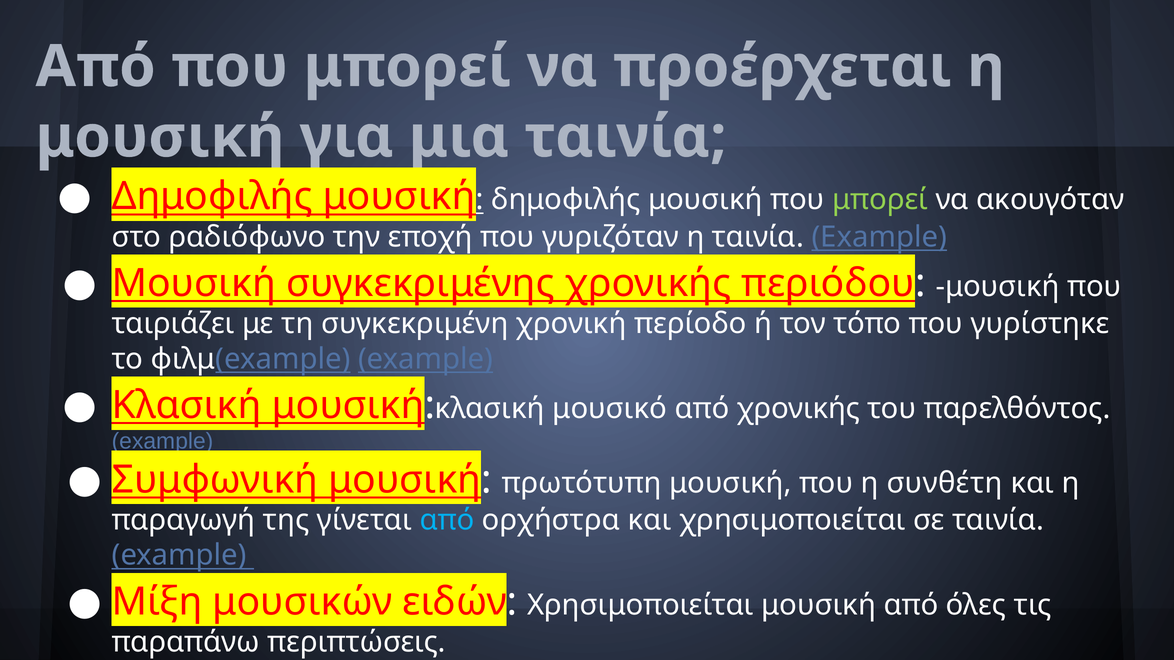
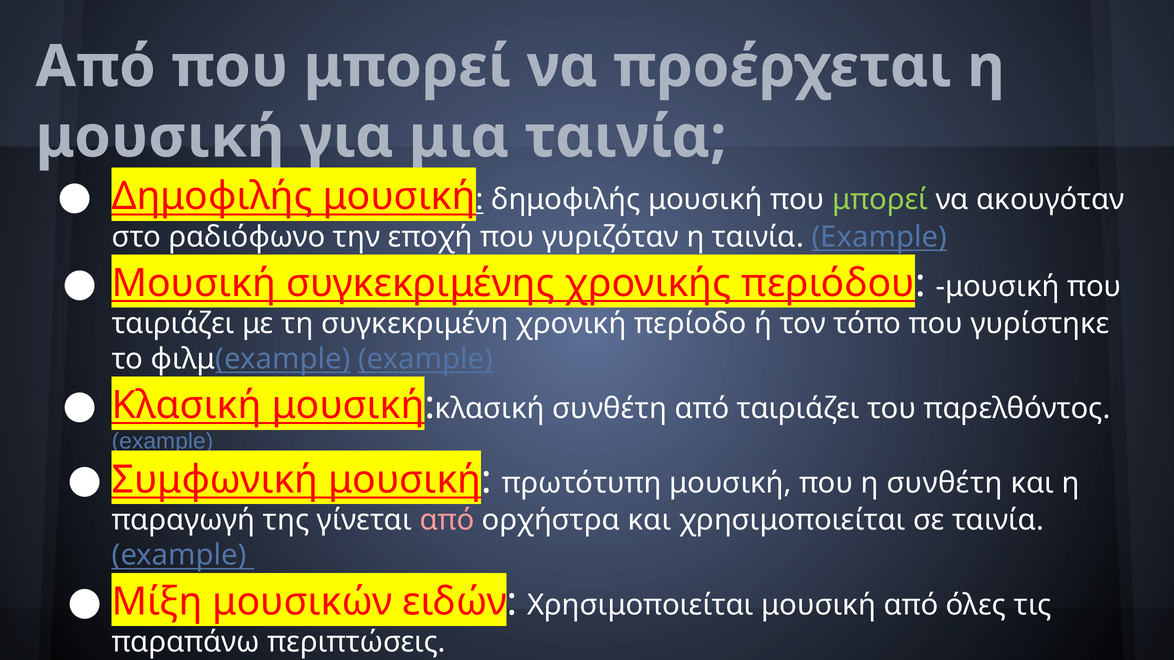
κλασική μουσικό: μουσικό -> συνθέτη (610, 409)
από χρονικής: χρονικής -> ταιριάζει (798, 409)
από colour: light blue -> pink (447, 520)
